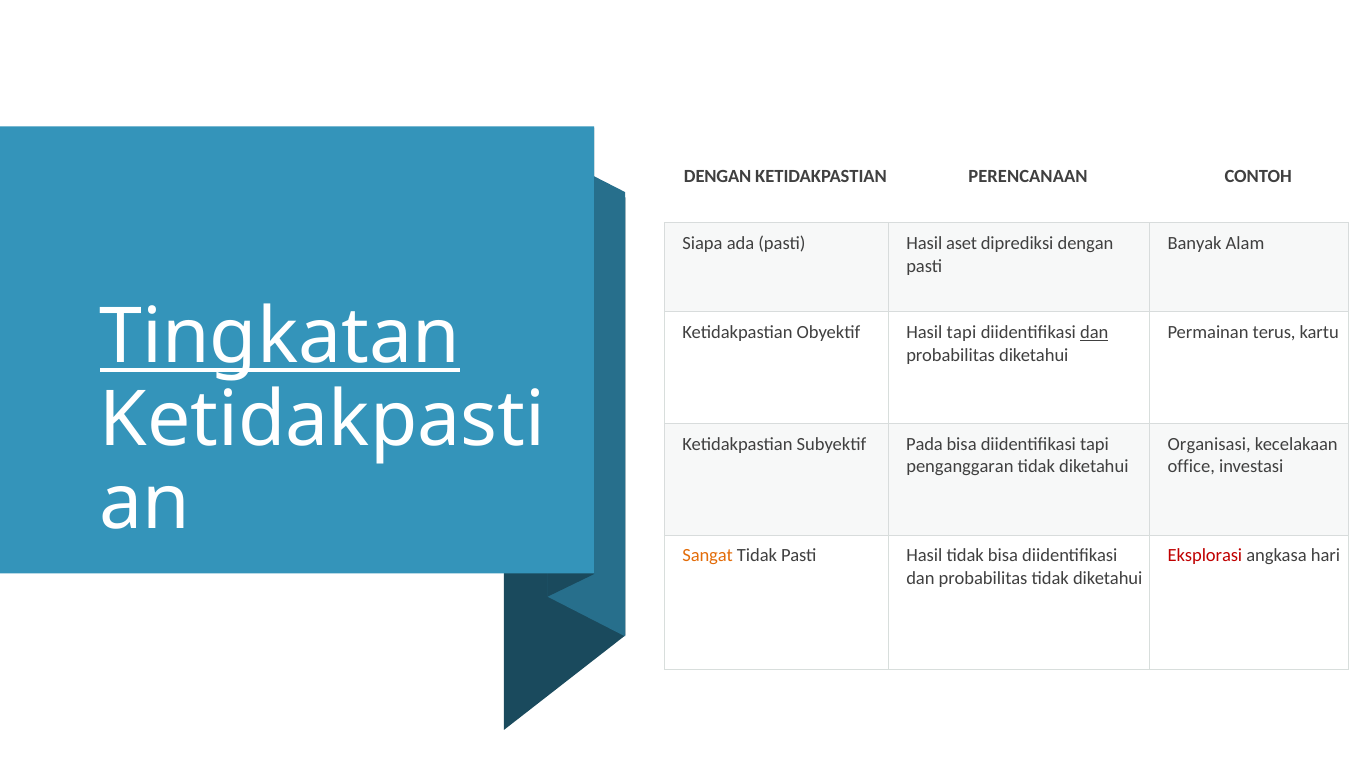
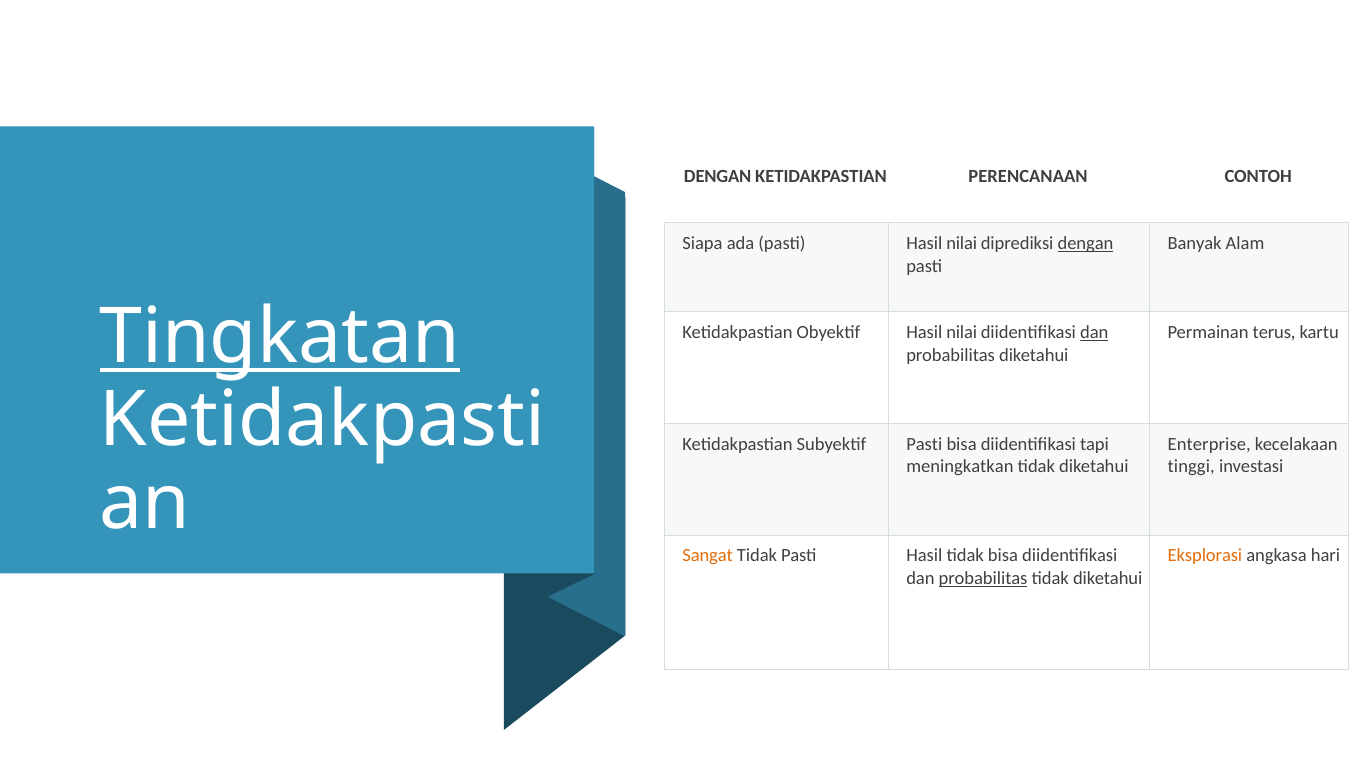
pasti Hasil aset: aset -> nilai (962, 243)
dengan underline: none -> present (1085, 243)
Obyektif Hasil tapi: tapi -> nilai (962, 332)
Subyektif Pada: Pada -> Pasti (924, 444)
Organisasi: Organisasi -> Enterprise (1209, 444)
penganggaran: penganggaran -> meningkatkan (960, 467)
office: office -> tinggi (1191, 467)
Eksplorasi colour: red -> orange (1205, 556)
probabilitas underline: none -> present (983, 578)
